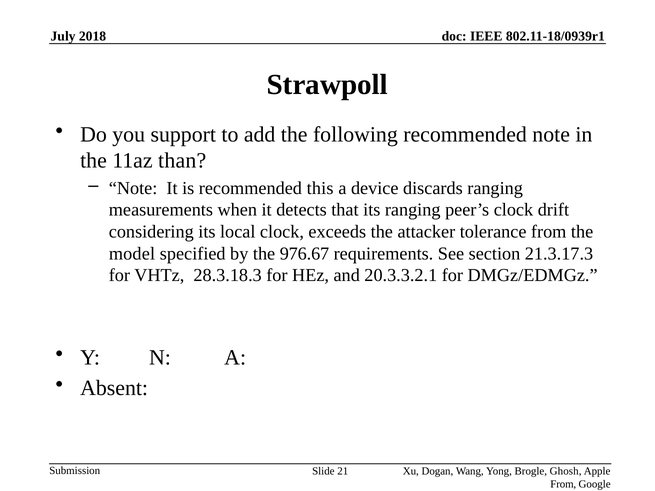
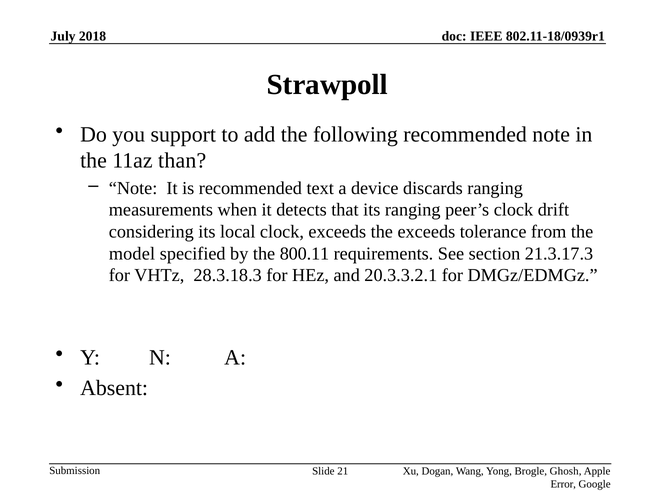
this: this -> text (320, 188)
the attacker: attacker -> exceeds (426, 232)
976.67: 976.67 -> 800.11 (304, 254)
From: From -> Error (563, 484)
